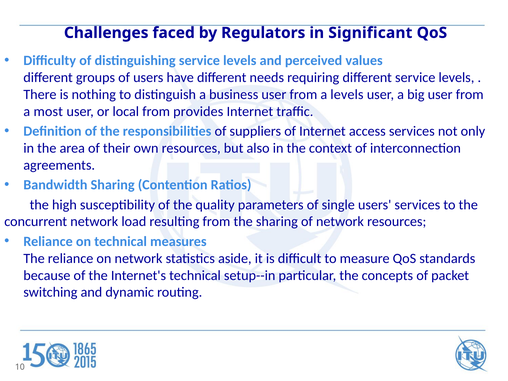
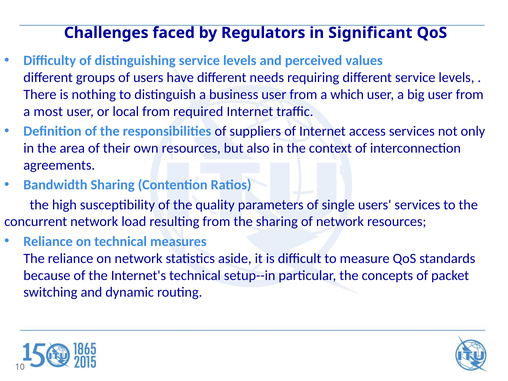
a levels: levels -> which (347, 94)
provides: provides -> required (198, 111)
